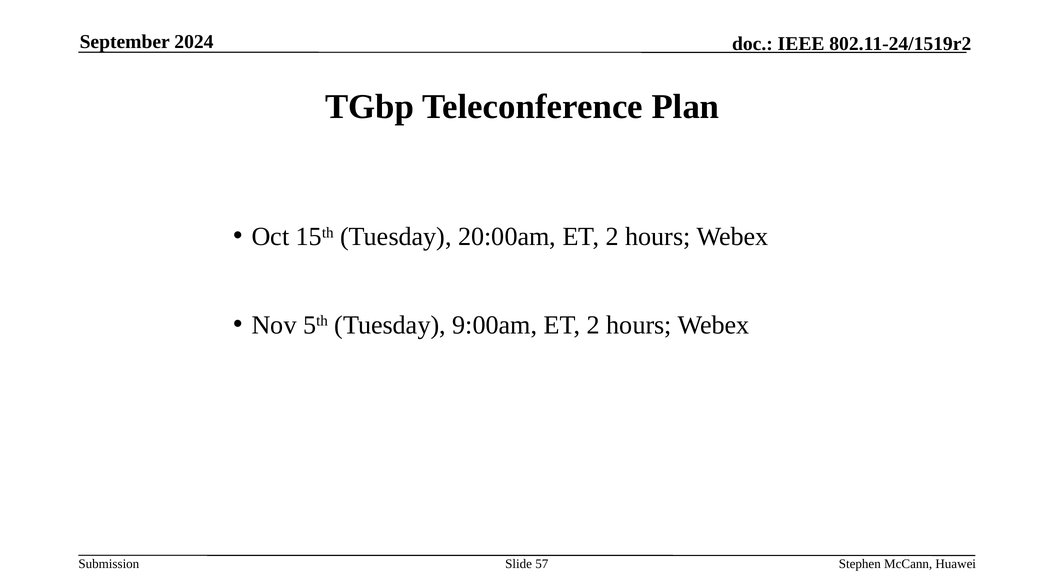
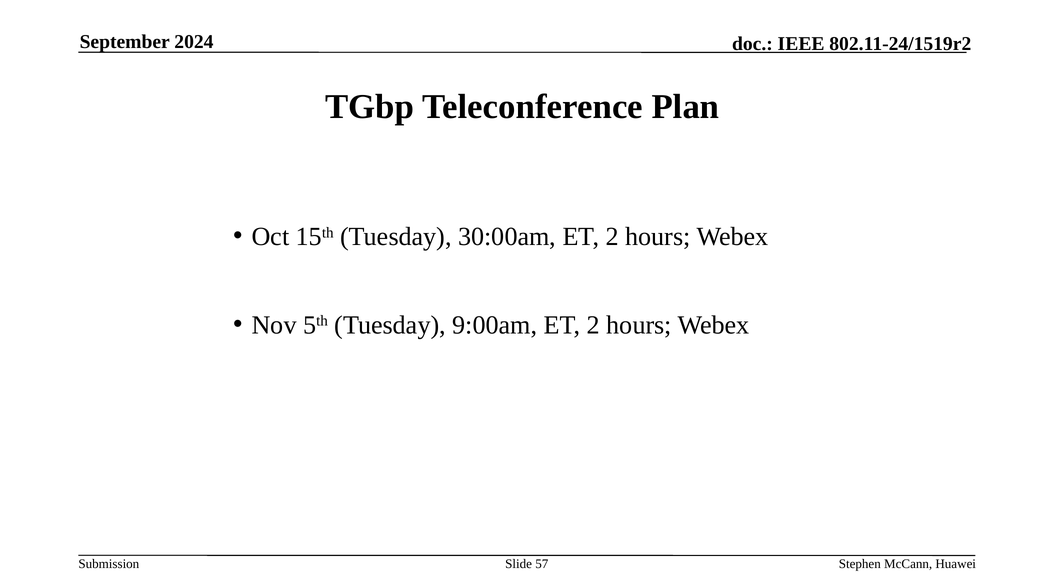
20:00am: 20:00am -> 30:00am (507, 237)
